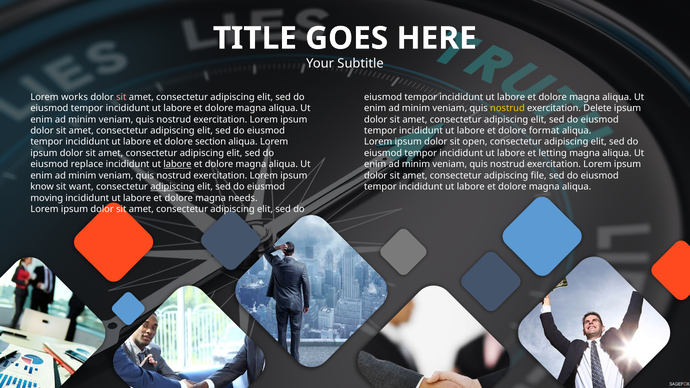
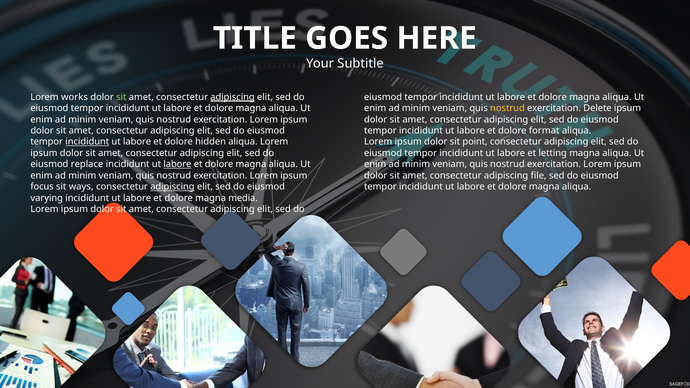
sit colour: pink -> light green (121, 97)
adipiscing underline: none -> present (233, 97)
incididunt underline: none -> present (87, 142)
section: section -> hidden (211, 142)
open: open -> point (475, 142)
know: know -> focus (42, 187)
want: want -> ways (81, 187)
moving: moving -> varying (47, 198)
needs: needs -> media (243, 198)
